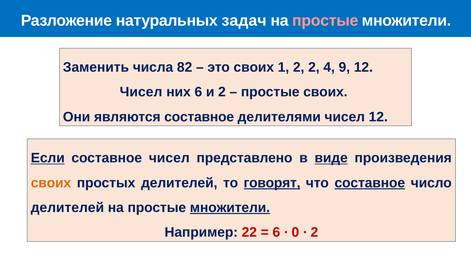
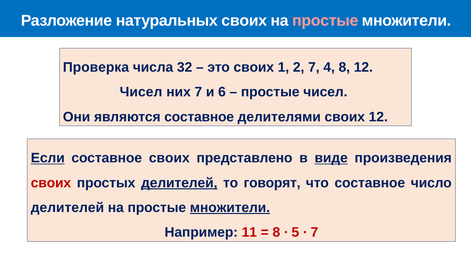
натуральных задач: задач -> своих (244, 21)
Заменить: Заменить -> Проверка (96, 67)
82: 82 -> 32 (185, 67)
2 2: 2 -> 7 (314, 67)
4 9: 9 -> 8 (344, 67)
них 6: 6 -> 7 (198, 92)
и 2: 2 -> 6 (222, 92)
простые своих: своих -> чисел (325, 92)
делителями чисел: чисел -> своих (345, 117)
составное чисел: чисел -> своих (169, 158)
своих colour: orange -> red (51, 183)
делителей underline: none -> present (179, 183)
говорят underline: present -> none (272, 183)
составное underline: present -> none (370, 183)
22: 22 -> 11 (249, 232)
6: 6 -> 8 (276, 232)
0: 0 -> 5 (295, 232)
2: 2 -> 7 (314, 232)
